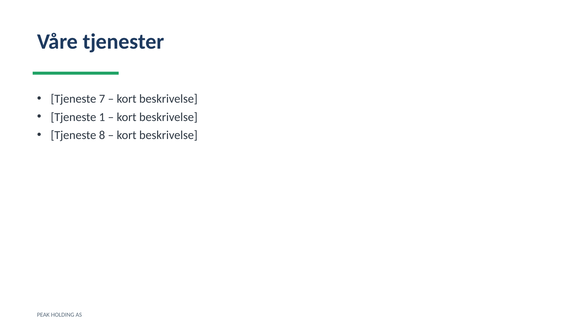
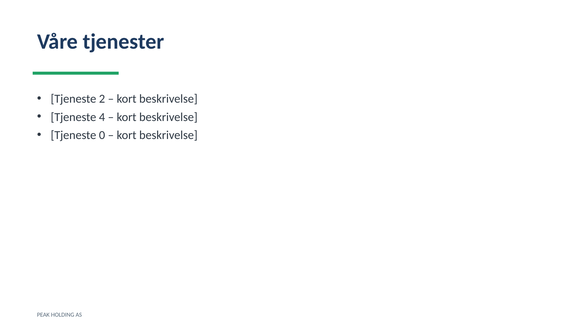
7: 7 -> 2 (102, 99)
1: 1 -> 4 (102, 117)
8: 8 -> 0 (102, 135)
